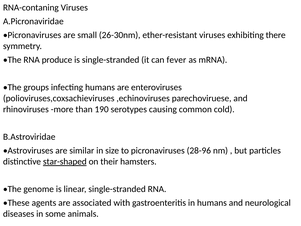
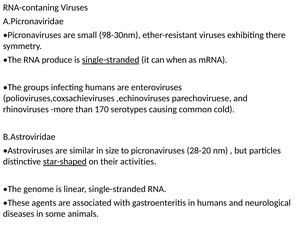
26-30nm: 26-30nm -> 98-30nm (120, 35)
single-stranded underline: none -> present (111, 60)
fever: fever -> when (176, 60)
190: 190 -> 170 (102, 109)
28-96: 28-96 -> 28-20 (199, 150)
hamsters: hamsters -> activities (138, 161)
